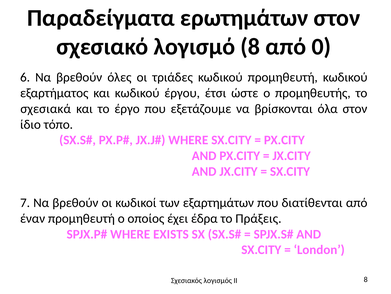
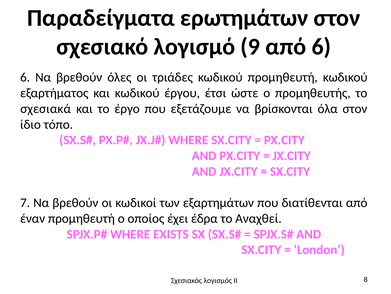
λογισμό 8: 8 -> 9 (250, 47)
από 0: 0 -> 6 (321, 47)
Πράξεις: Πράξεις -> Αναχθεί (258, 218)
